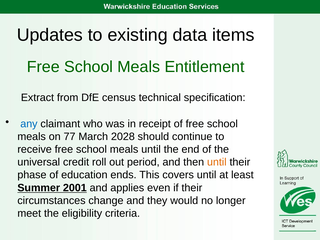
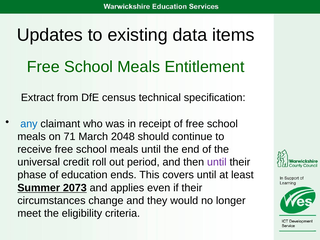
77: 77 -> 71 (70, 137)
2028: 2028 -> 2048 (123, 137)
until colour: orange -> purple (217, 162)
2001: 2001 -> 2073 (75, 188)
